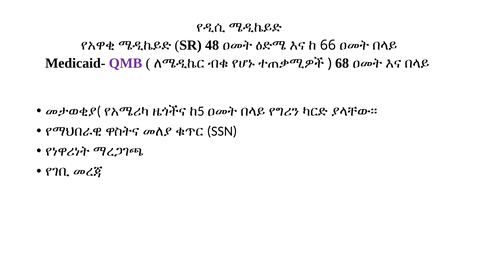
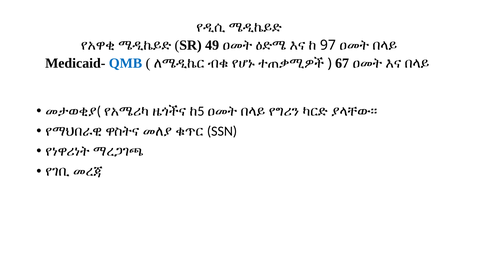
48: 48 -> 49 (212, 45)
66: 66 -> 97 (328, 45)
QMB colour: purple -> blue (126, 63)
68: 68 -> 67 (342, 63)
